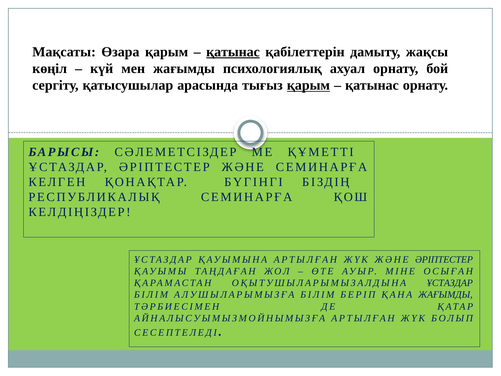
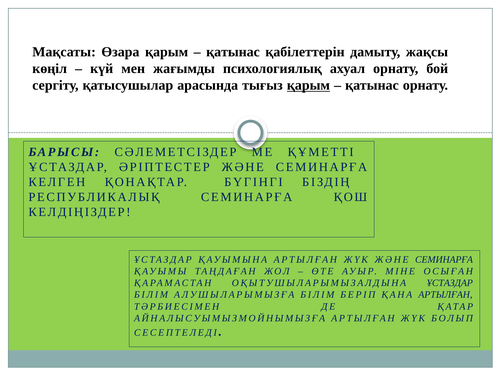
қатынас underline: present -> none (233, 52)
ЖҮК ЖӘНЕ ӘРІПТЕСТЕР: ӘРІПТЕСТЕР -> СЕМИНАРҒА (444, 259)
ҚАНА ЖАҒЫМДЫ: ЖАҒЫМДЫ -> АРТЫЛҒАН (445, 295)
